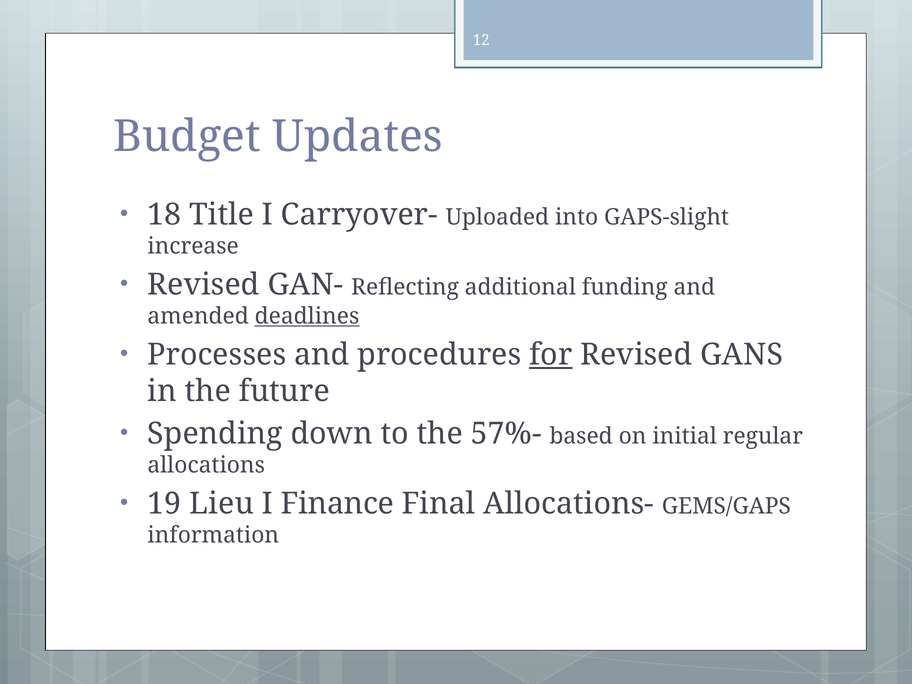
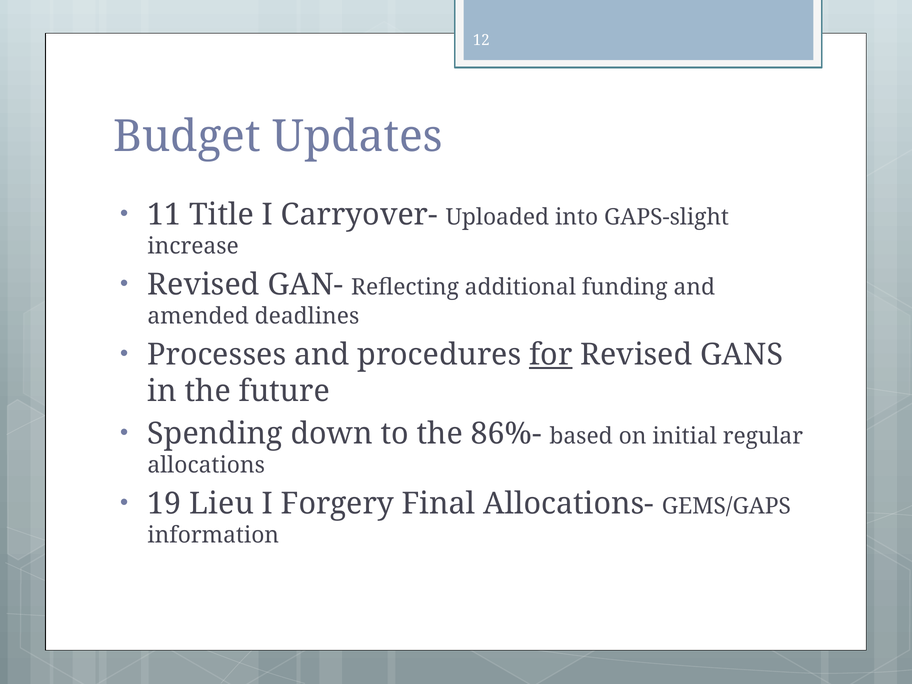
18: 18 -> 11 (164, 215)
deadlines underline: present -> none (307, 316)
57%-: 57%- -> 86%- (506, 434)
Finance: Finance -> Forgery (337, 504)
